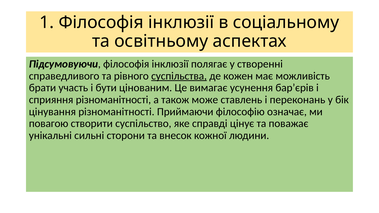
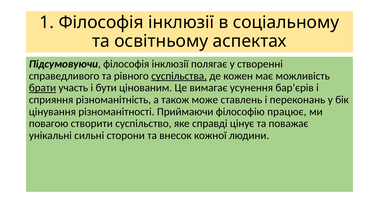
брати underline: none -> present (42, 88)
сприяння різноманітності: різноманітності -> різноманітність (113, 100)
означає: означає -> працює (287, 112)
